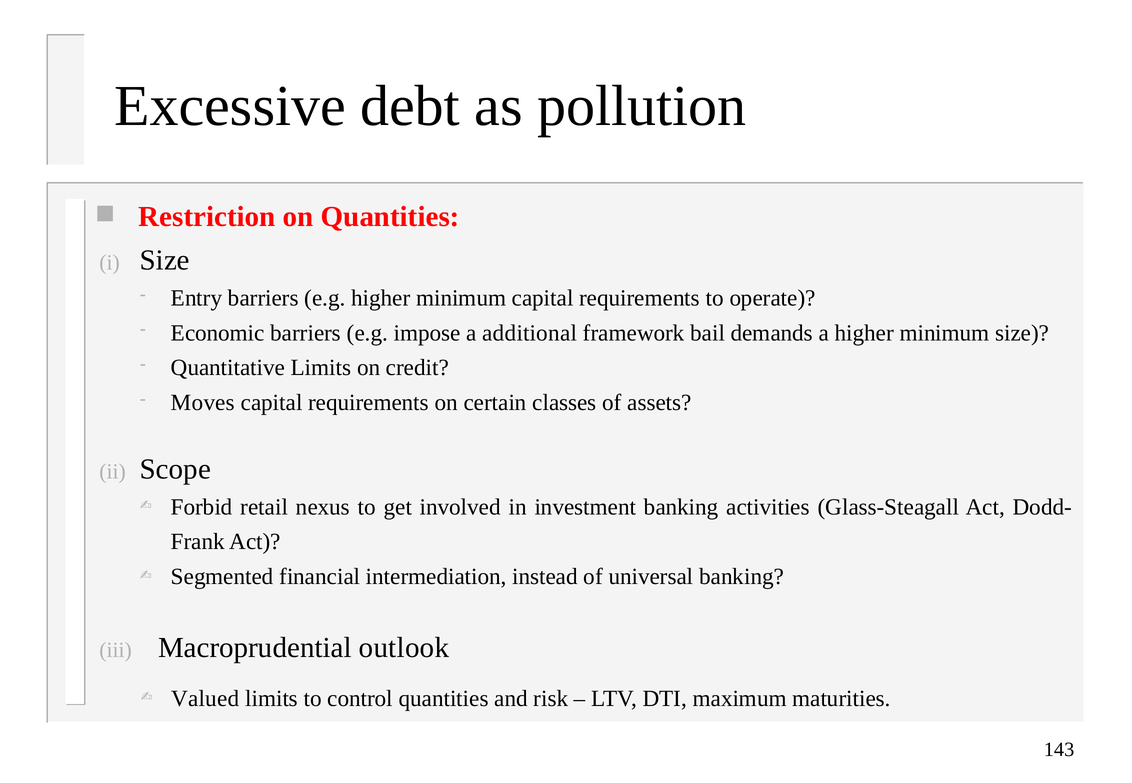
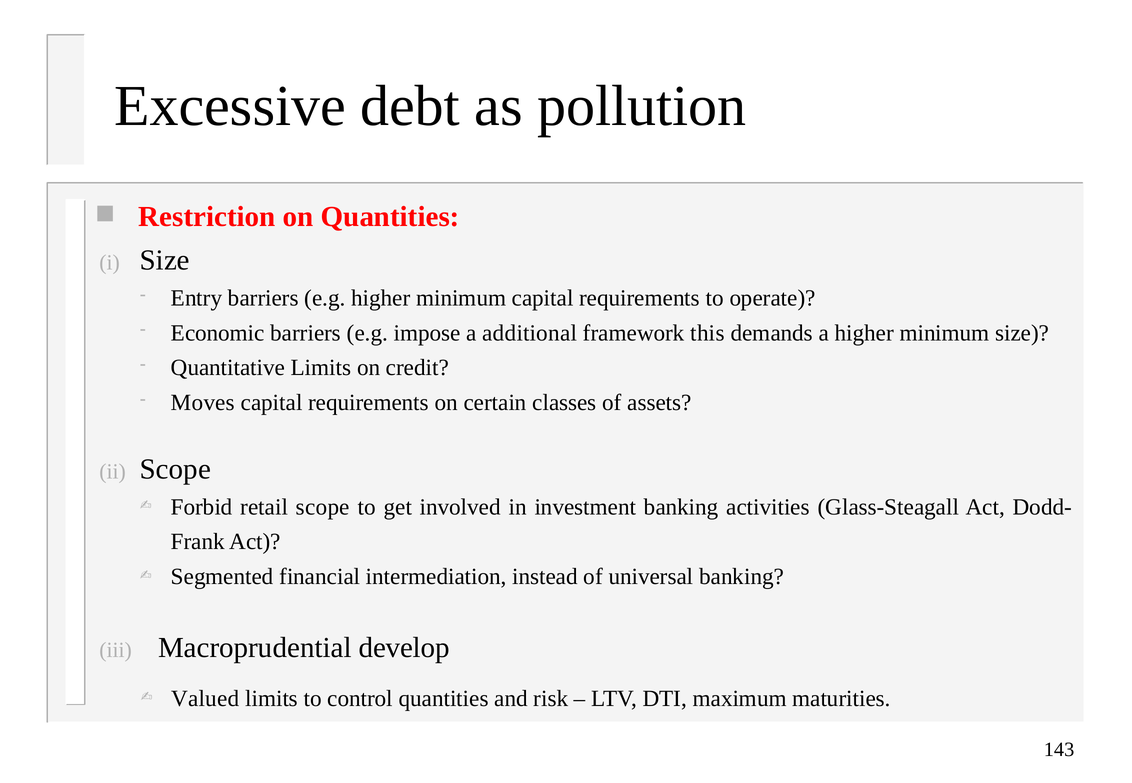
bail: bail -> this (707, 333)
retail nexus: nexus -> scope (323, 507)
outlook: outlook -> develop (404, 648)
